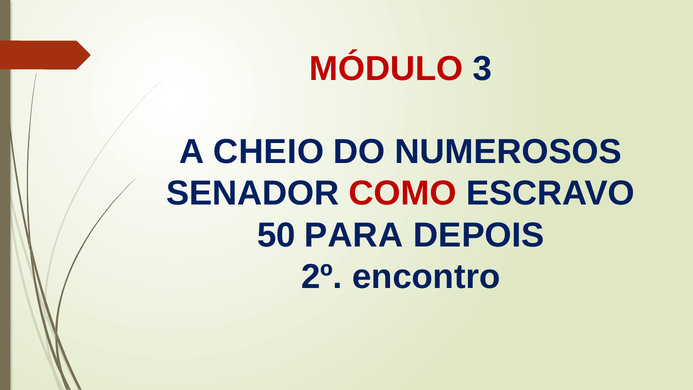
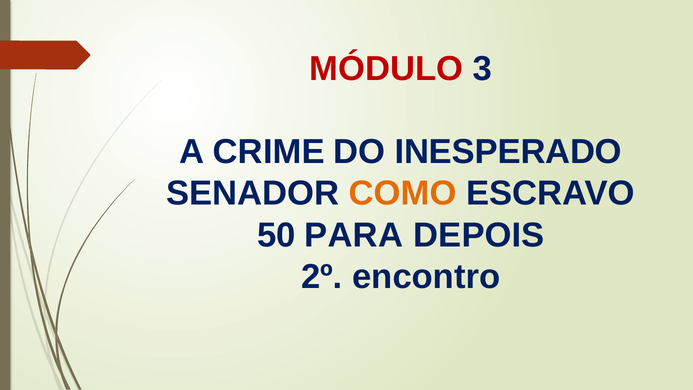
CHEIO: CHEIO -> CRIME (269, 152)
NUMEROSOS: NUMEROSOS -> INESPERADO (508, 152)
COMO colour: red -> orange (403, 193)
